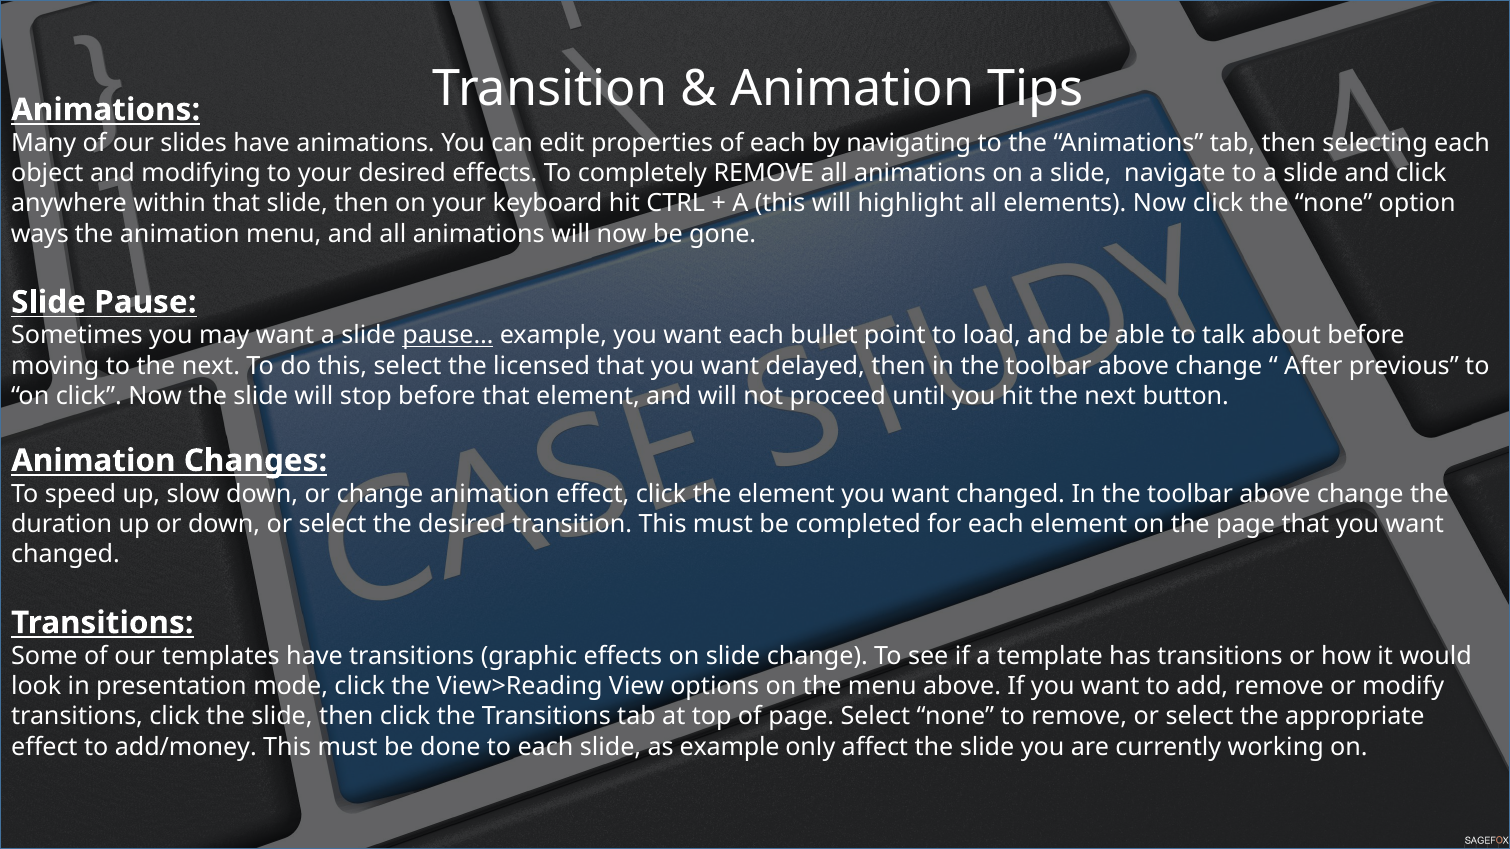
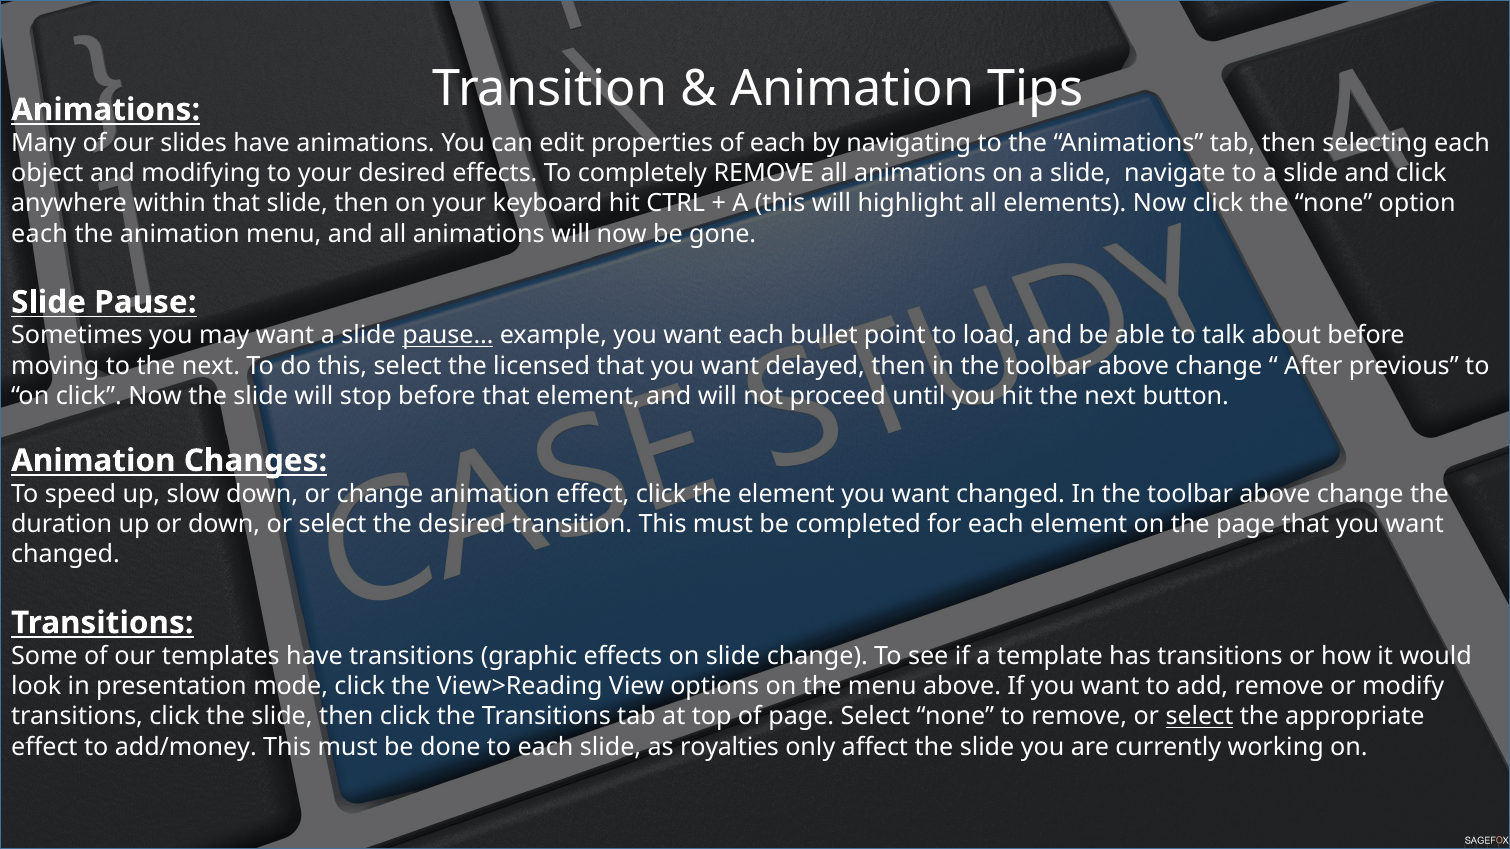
ways: ways -> each (40, 234)
select underline: none -> present (1199, 717)
as example: example -> royalties (730, 747)
